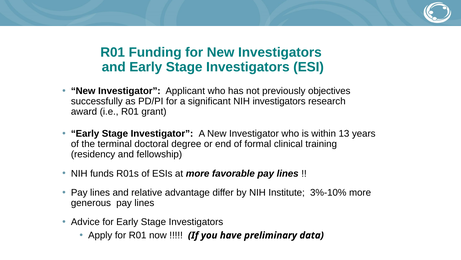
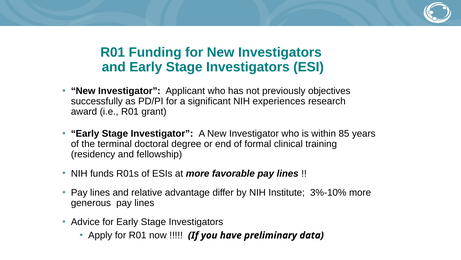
NIH investigators: investigators -> experiences (279, 101)
13: 13 -> 85 (344, 133)
